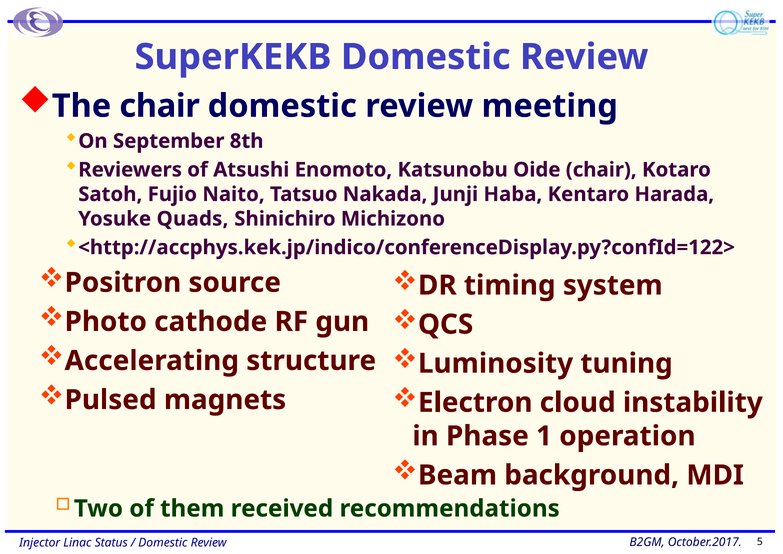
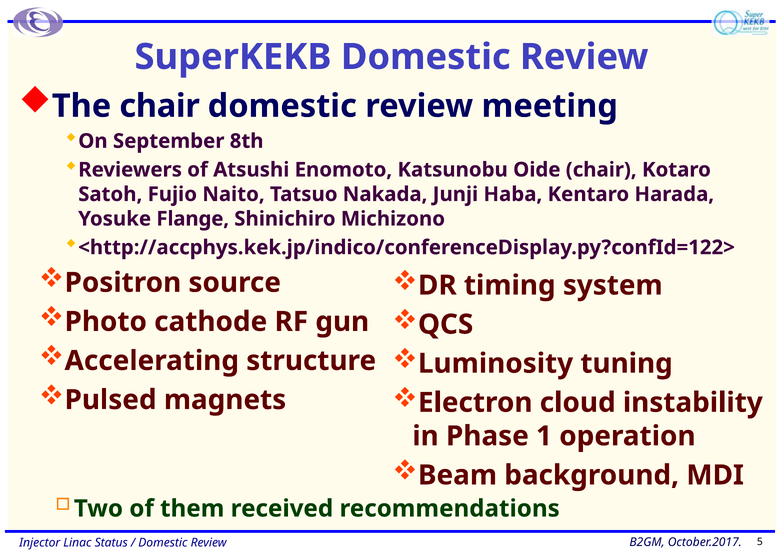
Quads: Quads -> Flange (193, 219)
